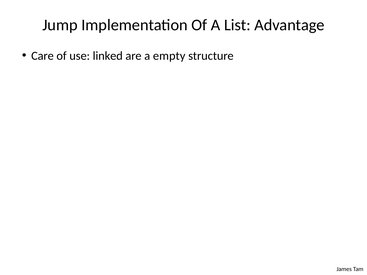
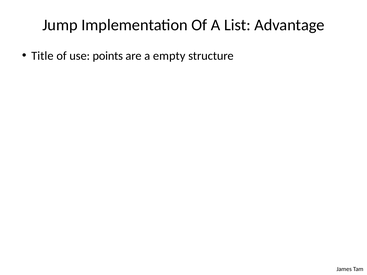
Care: Care -> Title (42, 56)
linked: linked -> points (108, 56)
